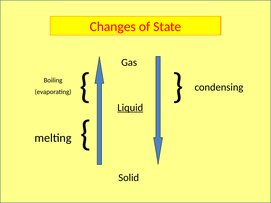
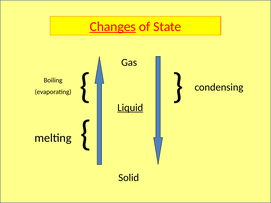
Changes underline: none -> present (113, 27)
